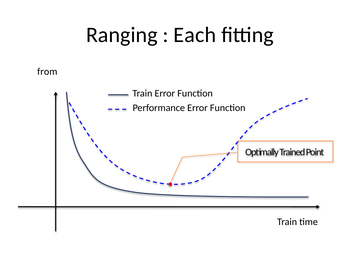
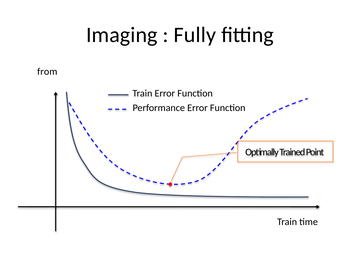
Ranging: Ranging -> Imaging (122, 35)
Each: Each -> Fully (195, 35)
